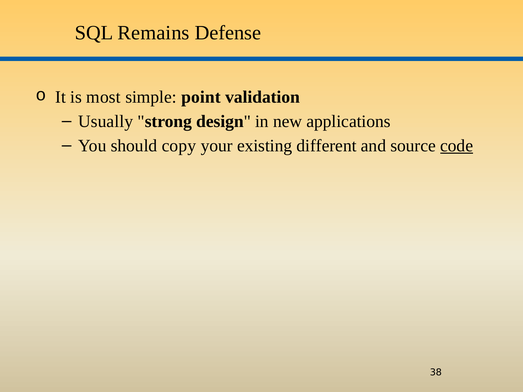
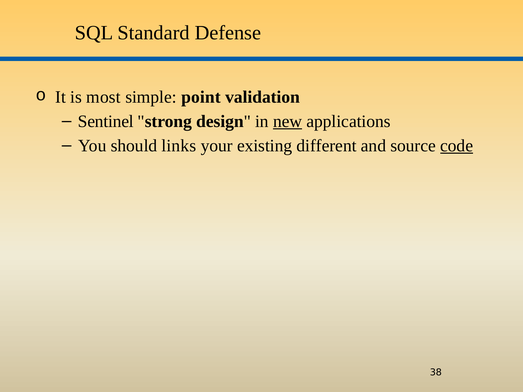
Remains: Remains -> Standard (154, 33)
Usually: Usually -> Sentinel (106, 121)
new underline: none -> present (288, 121)
copy: copy -> links (179, 146)
